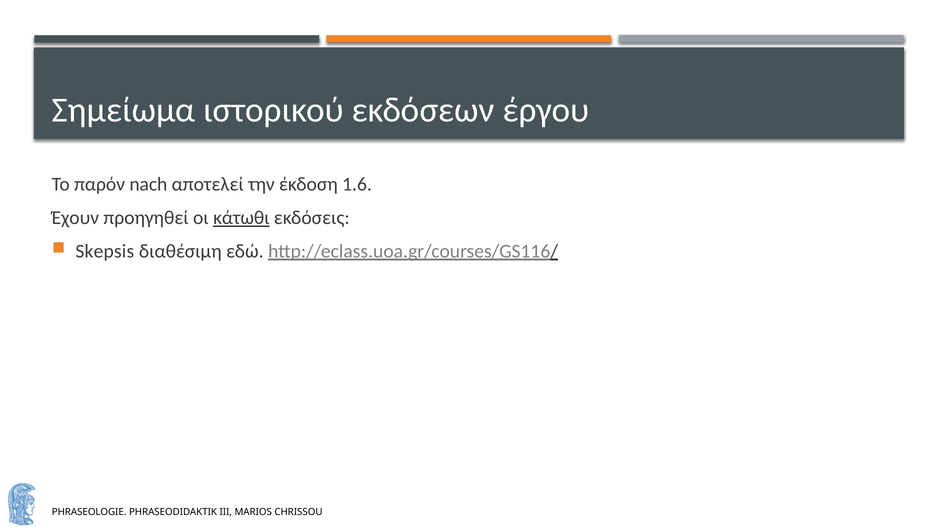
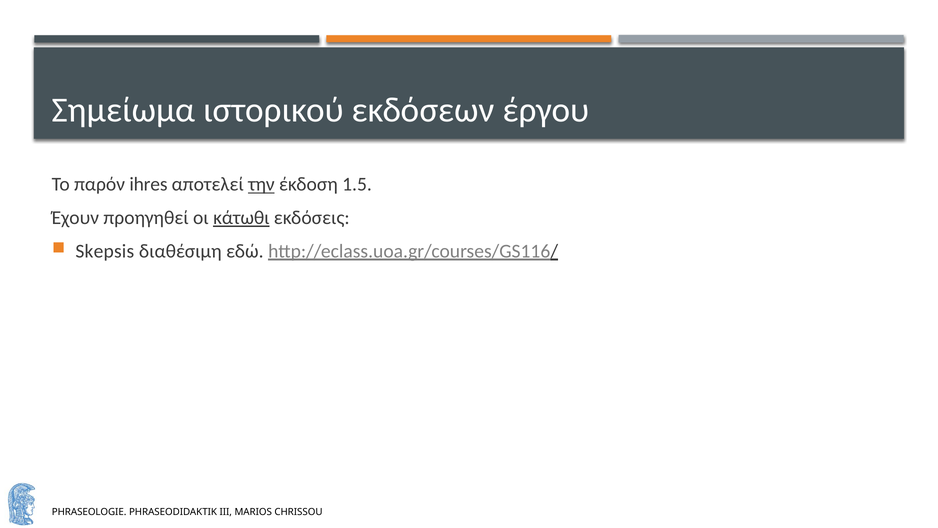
nach: nach -> ihres (148, 184)
την underline: none -> present (261, 184)
1.6: 1.6 -> 1.5 (357, 184)
